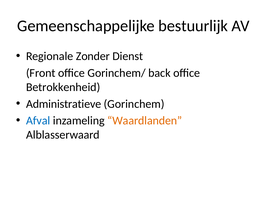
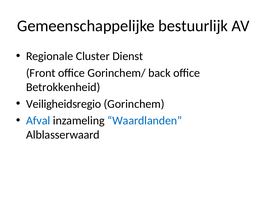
Zonder: Zonder -> Cluster (93, 56)
Administratieve: Administratieve -> Veiligheidsregio (64, 103)
Waardlanden colour: orange -> blue (145, 120)
